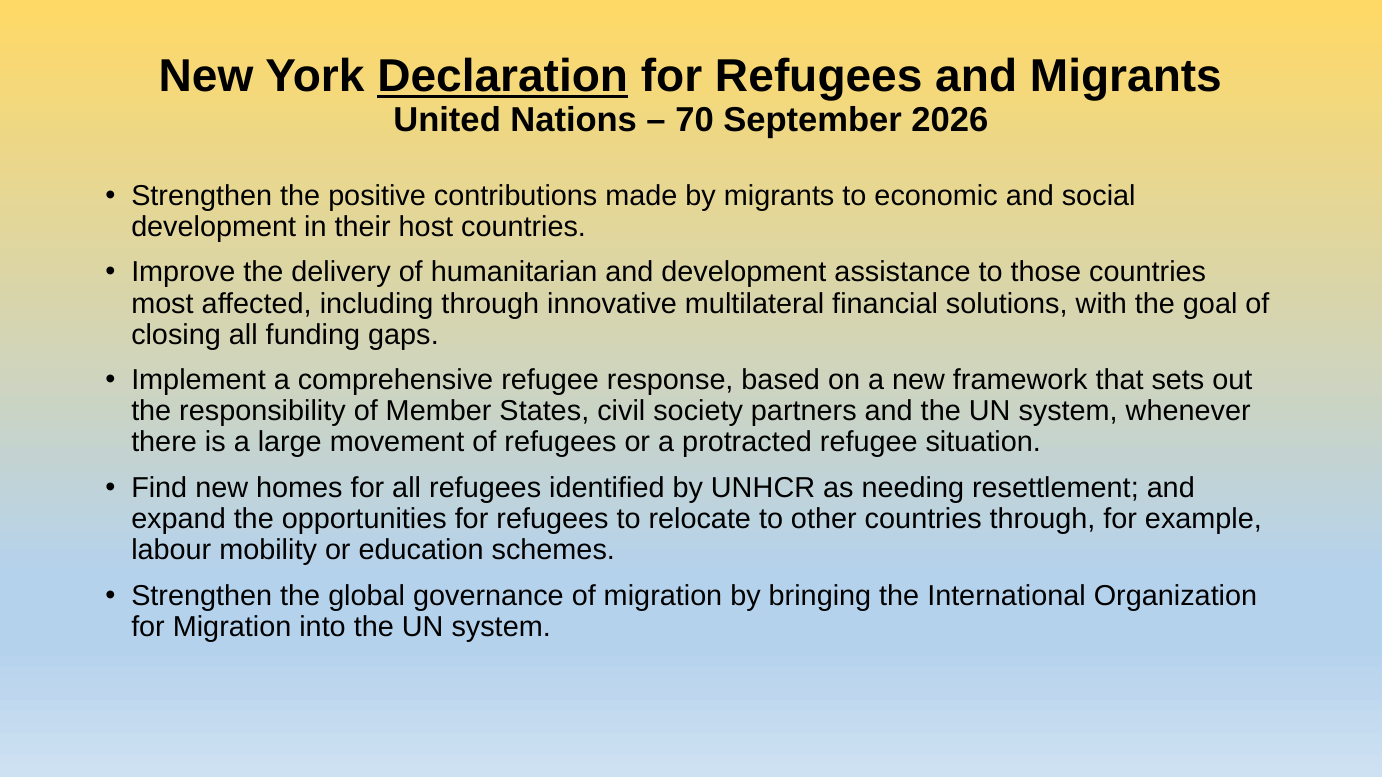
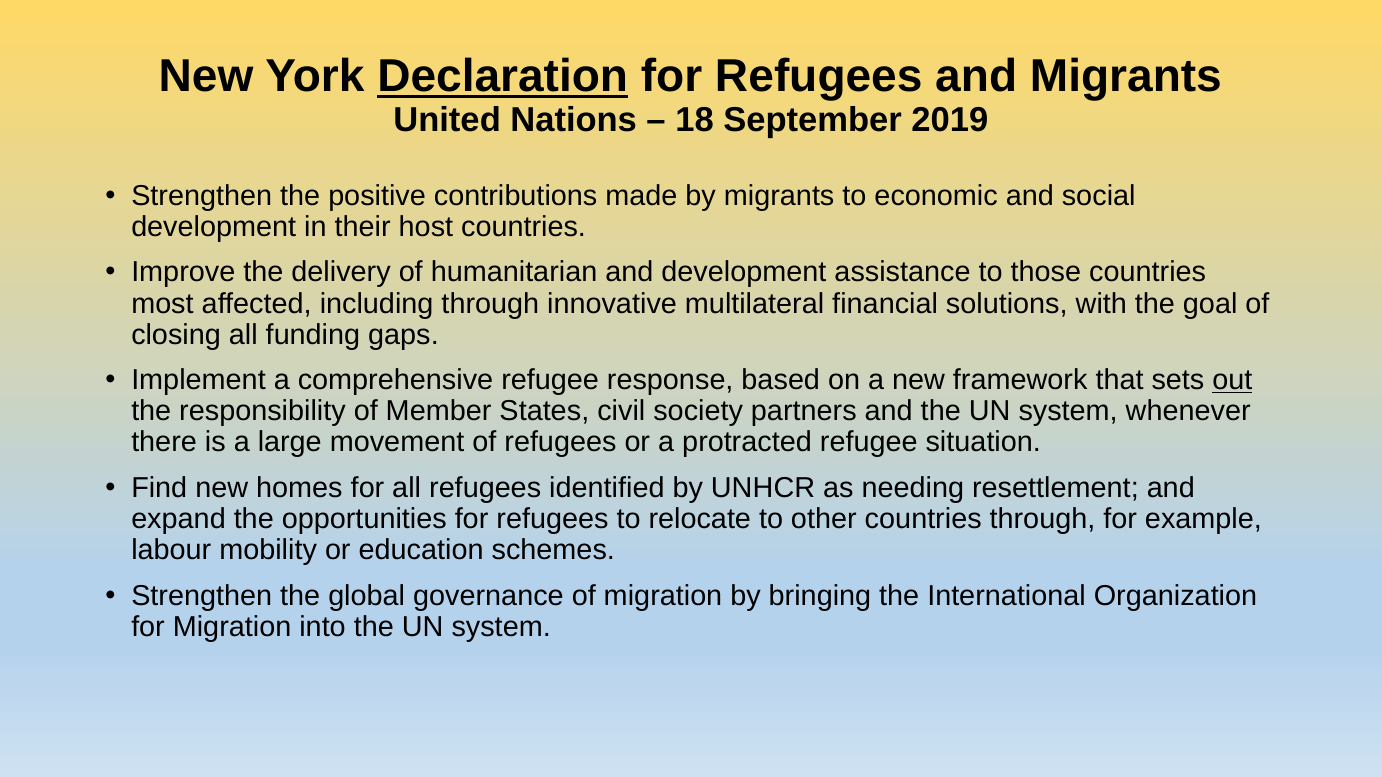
70: 70 -> 18 (695, 120)
2026: 2026 -> 2019 (950, 120)
out underline: none -> present (1232, 380)
